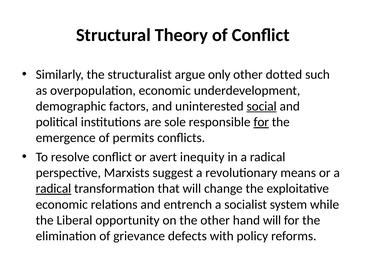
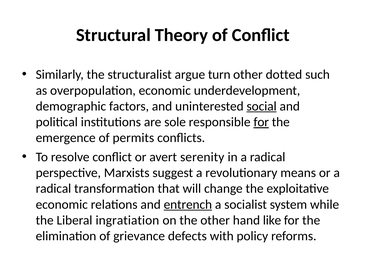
only: only -> turn (219, 75)
inequity: inequity -> serenity (202, 157)
radical underline: present -> none (53, 189)
entrench underline: none -> present (188, 205)
opportunity: opportunity -> ingratiation (127, 221)
hand will: will -> like (272, 221)
